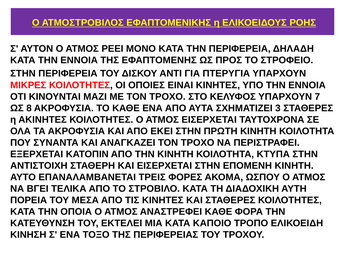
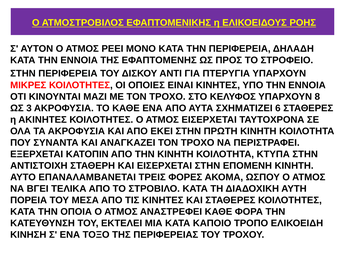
7: 7 -> 8 (317, 97)
8: 8 -> 3 (29, 108)
3: 3 -> 6 (278, 108)
